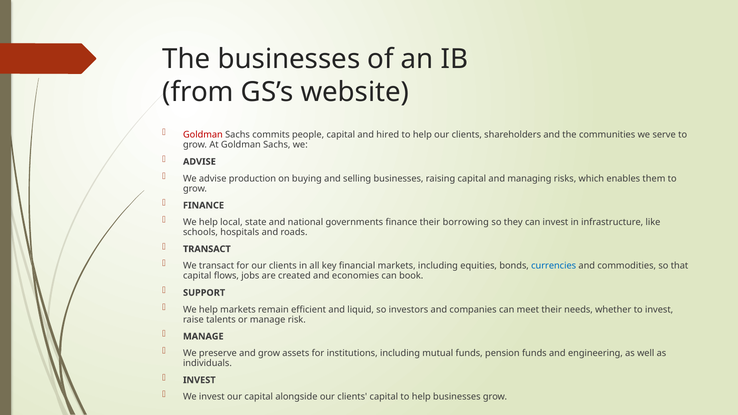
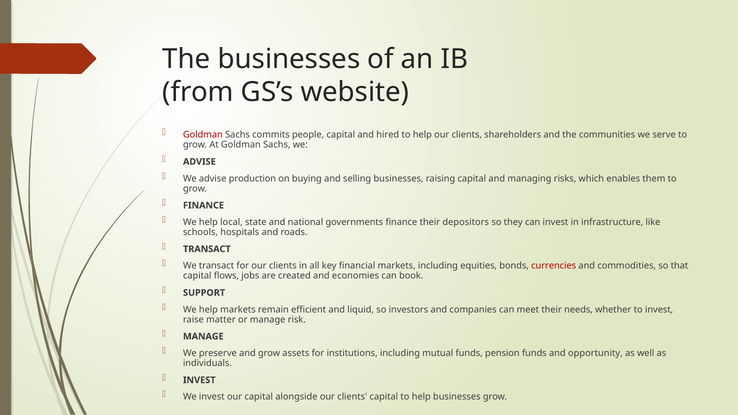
borrowing: borrowing -> depositors (466, 222)
currencies colour: blue -> red (554, 266)
talents: talents -> matter (221, 320)
engineering: engineering -> opportunity (595, 353)
